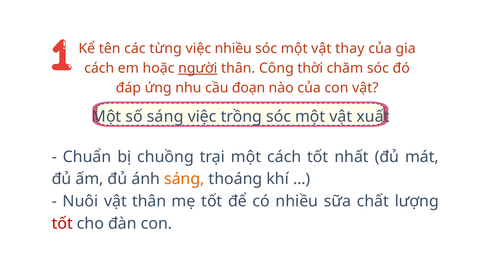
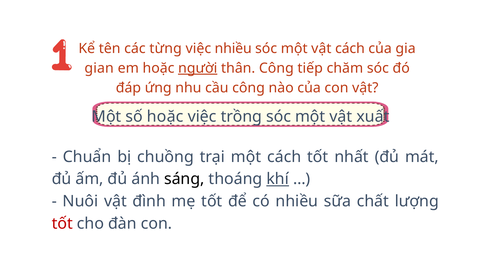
vật thay: thay -> cách (350, 49)
cách: cách -> gian (99, 68)
thời: thời -> tiếp (310, 68)
cầu đoạn: đoạn -> công (249, 88)
số sáng: sáng -> hoặc (165, 117)
sáng colour: orange -> black (184, 179)
khí underline: none -> present (278, 179)
vật thân: thân -> đình (149, 202)
